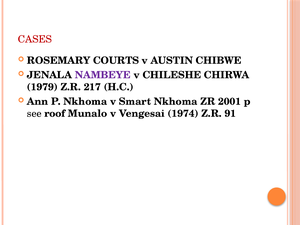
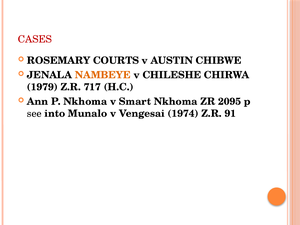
NAMBEYE colour: purple -> orange (103, 75)
217: 217 -> 717 (92, 87)
2001: 2001 -> 2095 (230, 102)
roof: roof -> into (55, 114)
